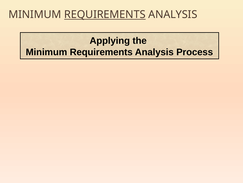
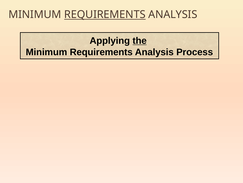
the underline: none -> present (140, 41)
